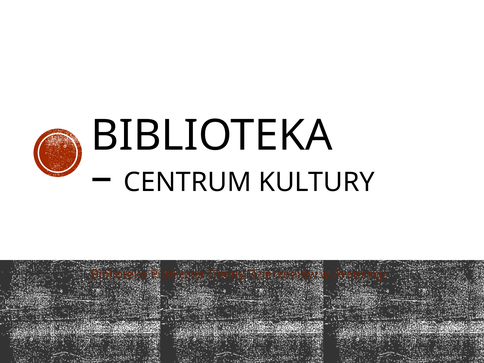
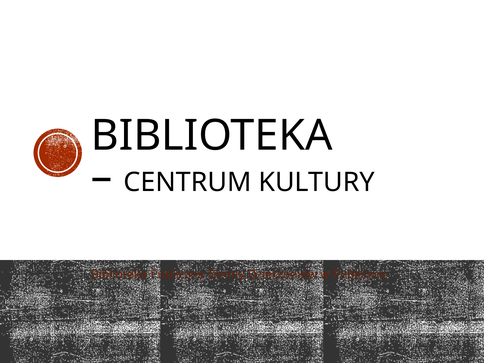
w Aranżacji: Aranżacji -> Publiczna (359, 275)
